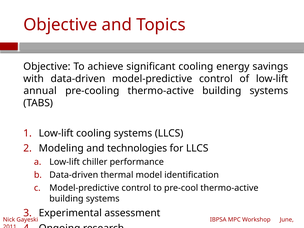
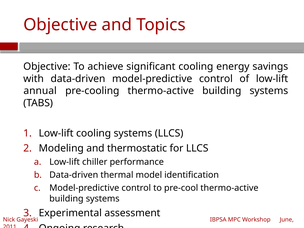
technologies: technologies -> thermostatic (137, 148)
